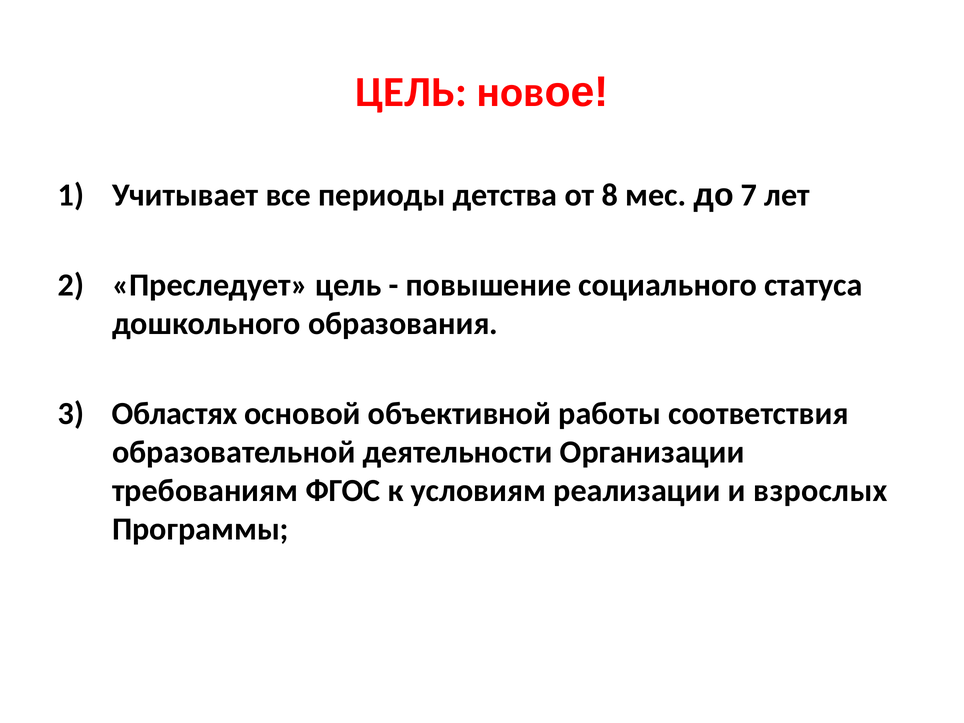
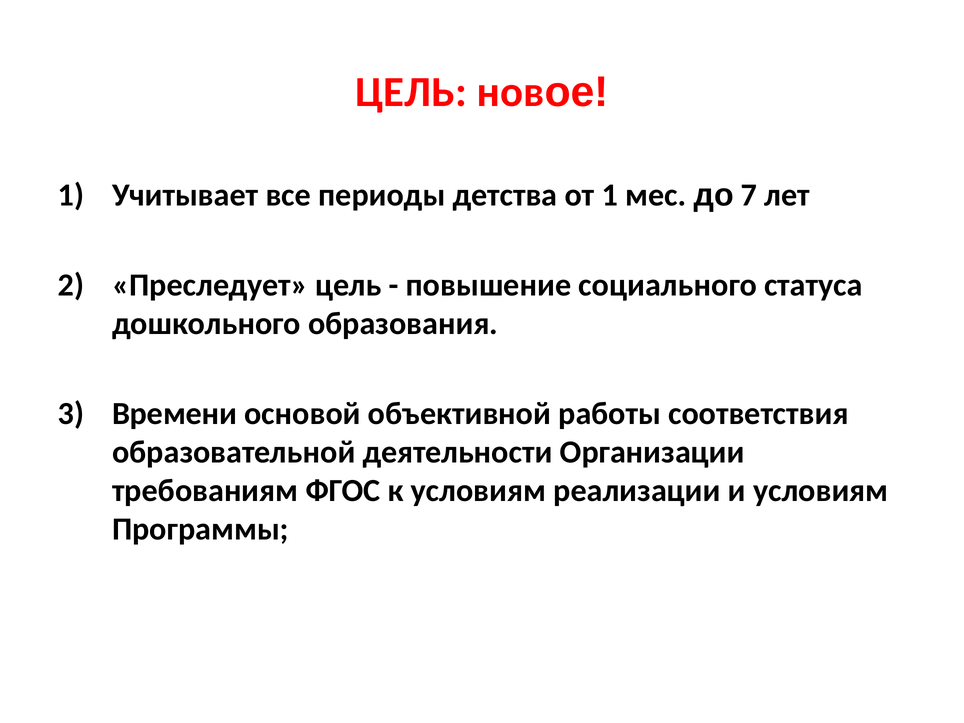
от 8: 8 -> 1 (610, 195)
Областях: Областях -> Времени (175, 414)
и взрослых: взрослых -> условиям (821, 491)
